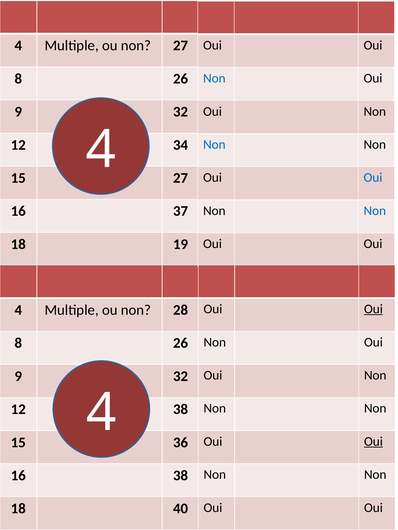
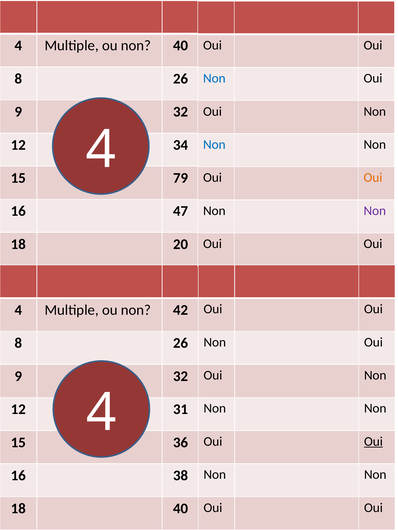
non 27: 27 -> 40 (181, 46)
15 27: 27 -> 79 (181, 178)
Oui colour: blue -> orange (373, 178)
37: 37 -> 47 (181, 211)
Non colour: blue -> purple (375, 211)
19: 19 -> 20 (181, 245)
Oui underline: present -> none (373, 309)
28: 28 -> 42 (181, 310)
12 38: 38 -> 31 (181, 410)
